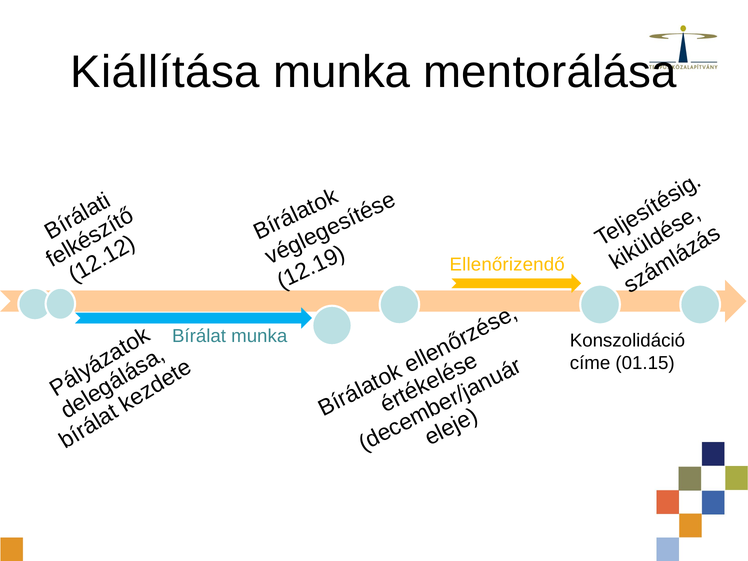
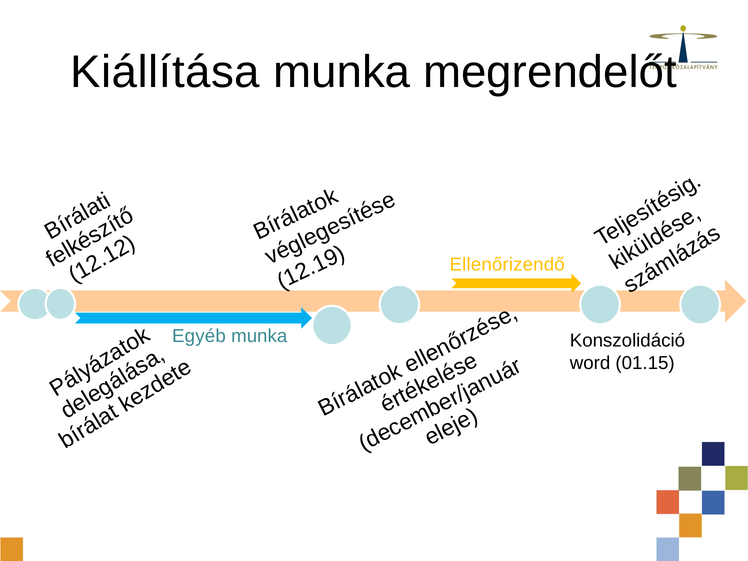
mentorálása: mentorálása -> megrendelőt (550, 72)
Bírálat: Bírálat -> Egyéb (199, 336)
címe: címe -> word (590, 363)
